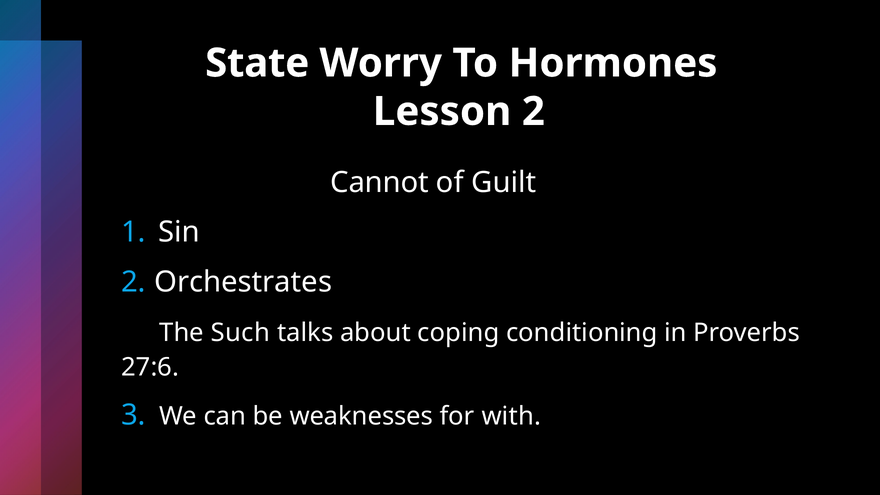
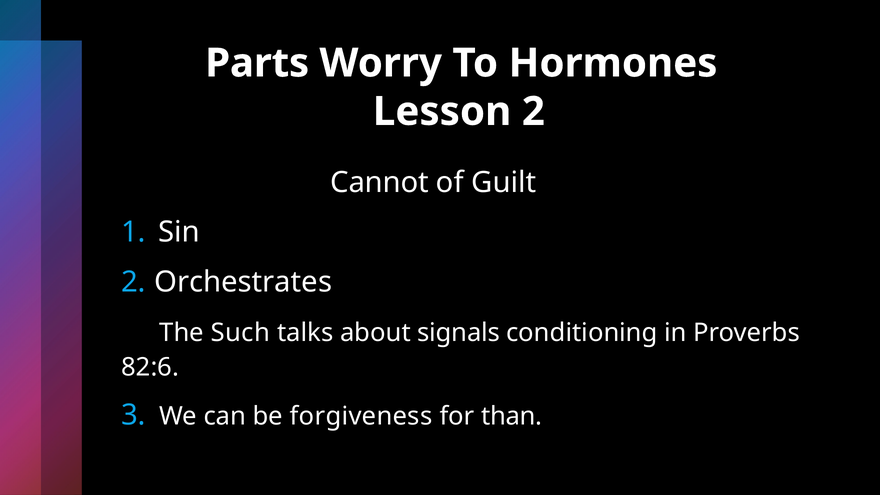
State: State -> Parts (257, 63)
coping: coping -> signals (459, 333)
27:6: 27:6 -> 82:6 (150, 367)
weaknesses: weaknesses -> forgiveness (361, 416)
with: with -> than (512, 416)
